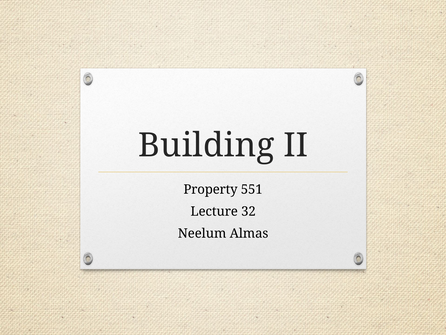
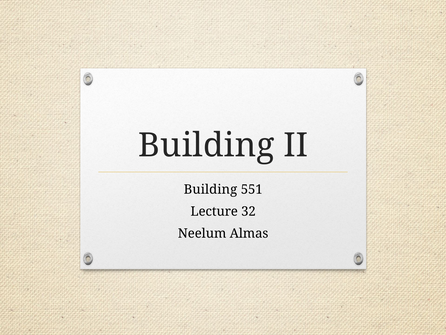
Property: Property -> Building (210, 189)
